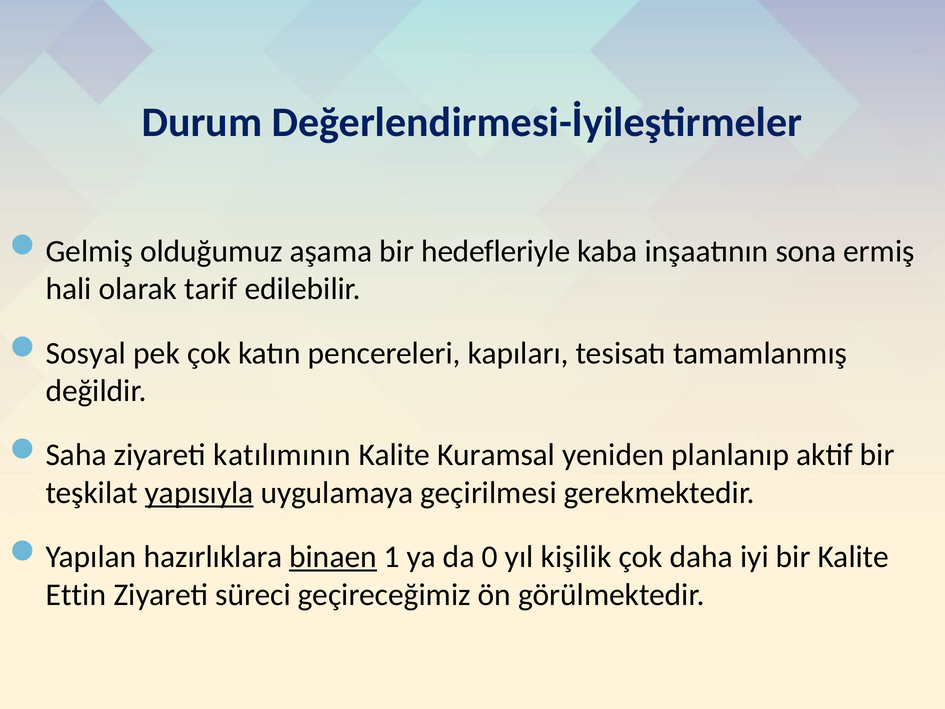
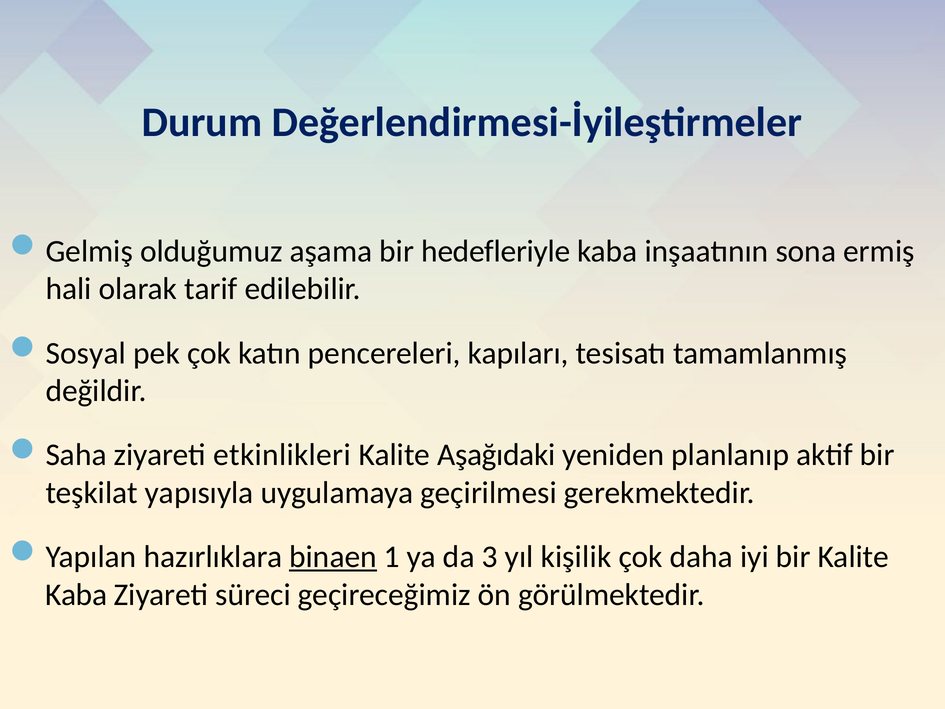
katılımının: katılımının -> etkinlikleri (282, 455)
Kuramsal: Kuramsal -> Aşağıdaki (496, 455)
yapısıyla underline: present -> none (199, 493)
0: 0 -> 3 (490, 557)
Ettin: Ettin -> Kaba (76, 595)
